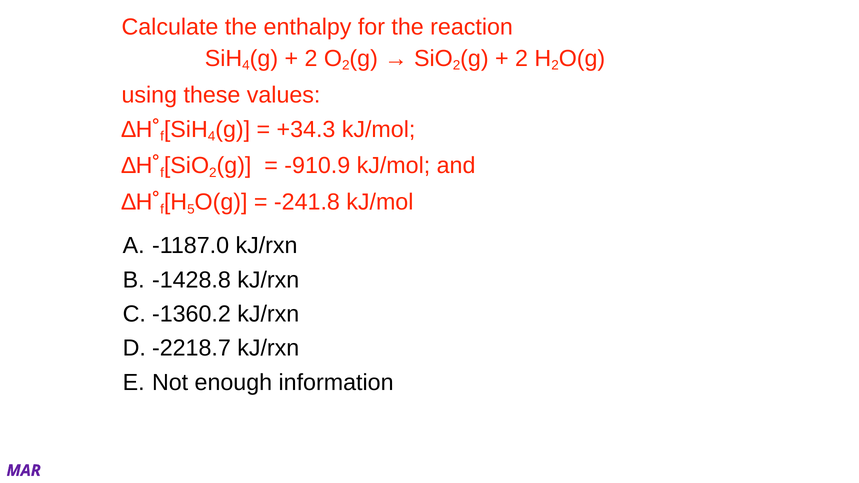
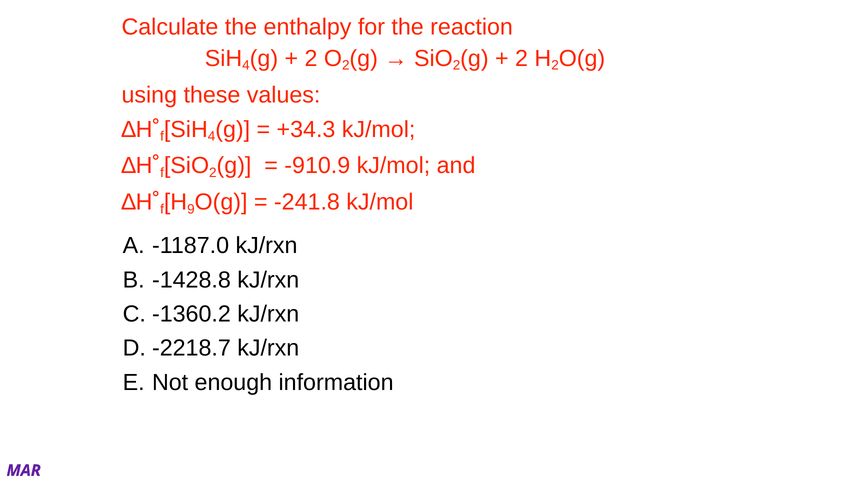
5: 5 -> 9 (191, 209)
